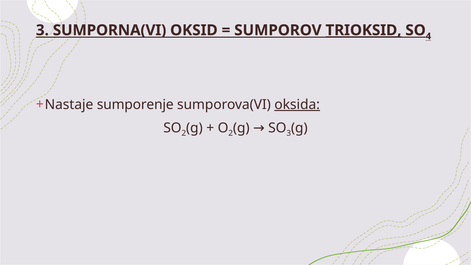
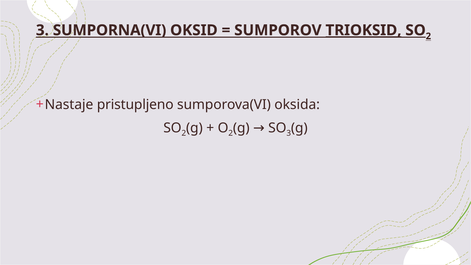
4: 4 -> 2 (428, 36)
sumporenje: sumporenje -> pristupljeno (135, 105)
oksida underline: present -> none (297, 105)
